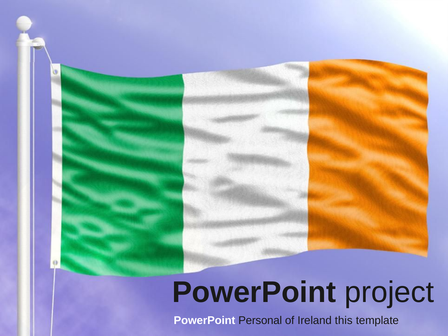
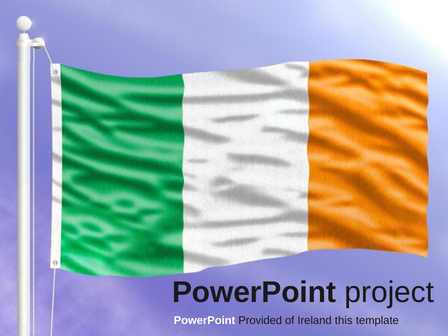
Personal: Personal -> Provided (260, 320)
